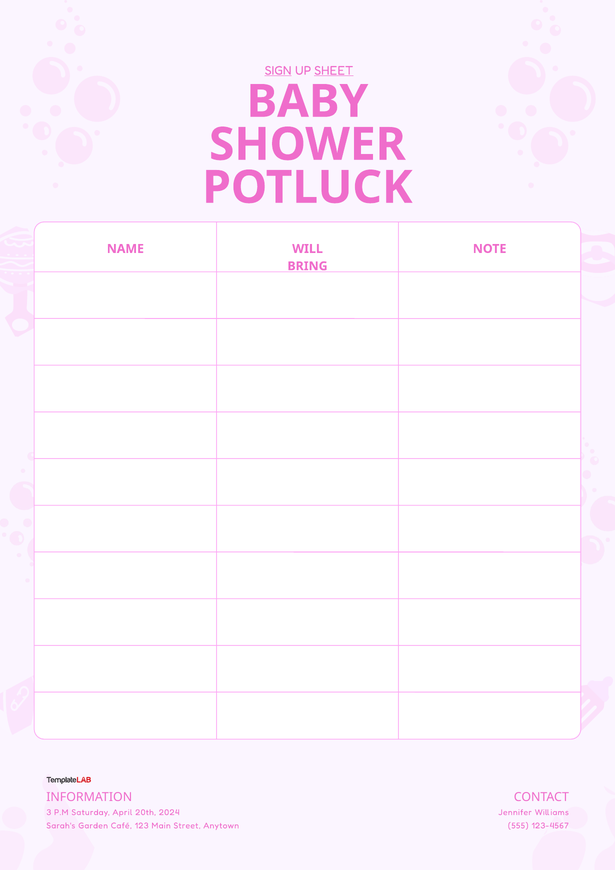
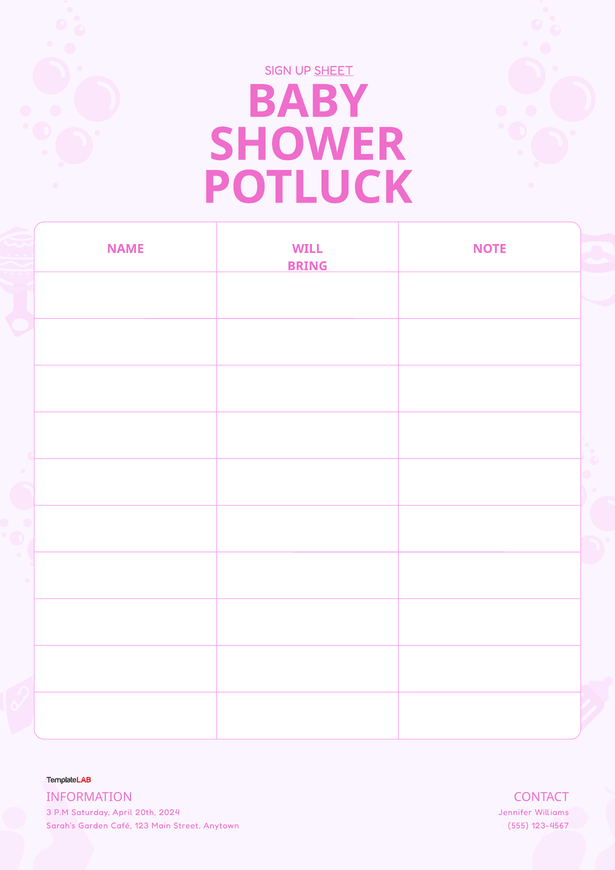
SIGN underline: present -> none (278, 71)
